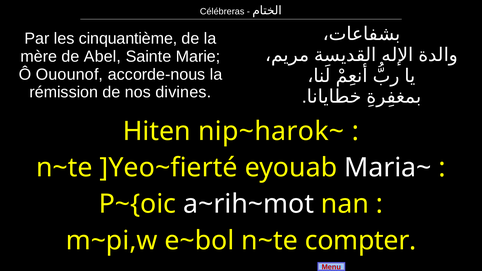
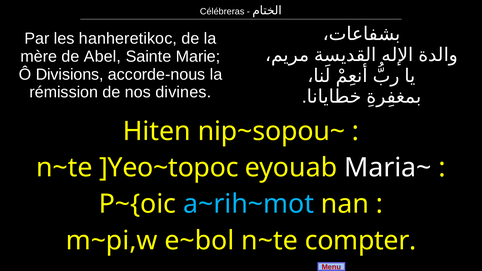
cinquantième: cinquantième -> hanheretikoc (128, 39)
Ouounof: Ouounof -> Divisions (70, 74)
nip~harok~: nip~harok~ -> nip~sopou~ (271, 131)
]Yeo~fierté: ]Yeo~fierté -> ]Yeo~topoc (169, 168)
a~rih~mot colour: white -> light blue (249, 204)
